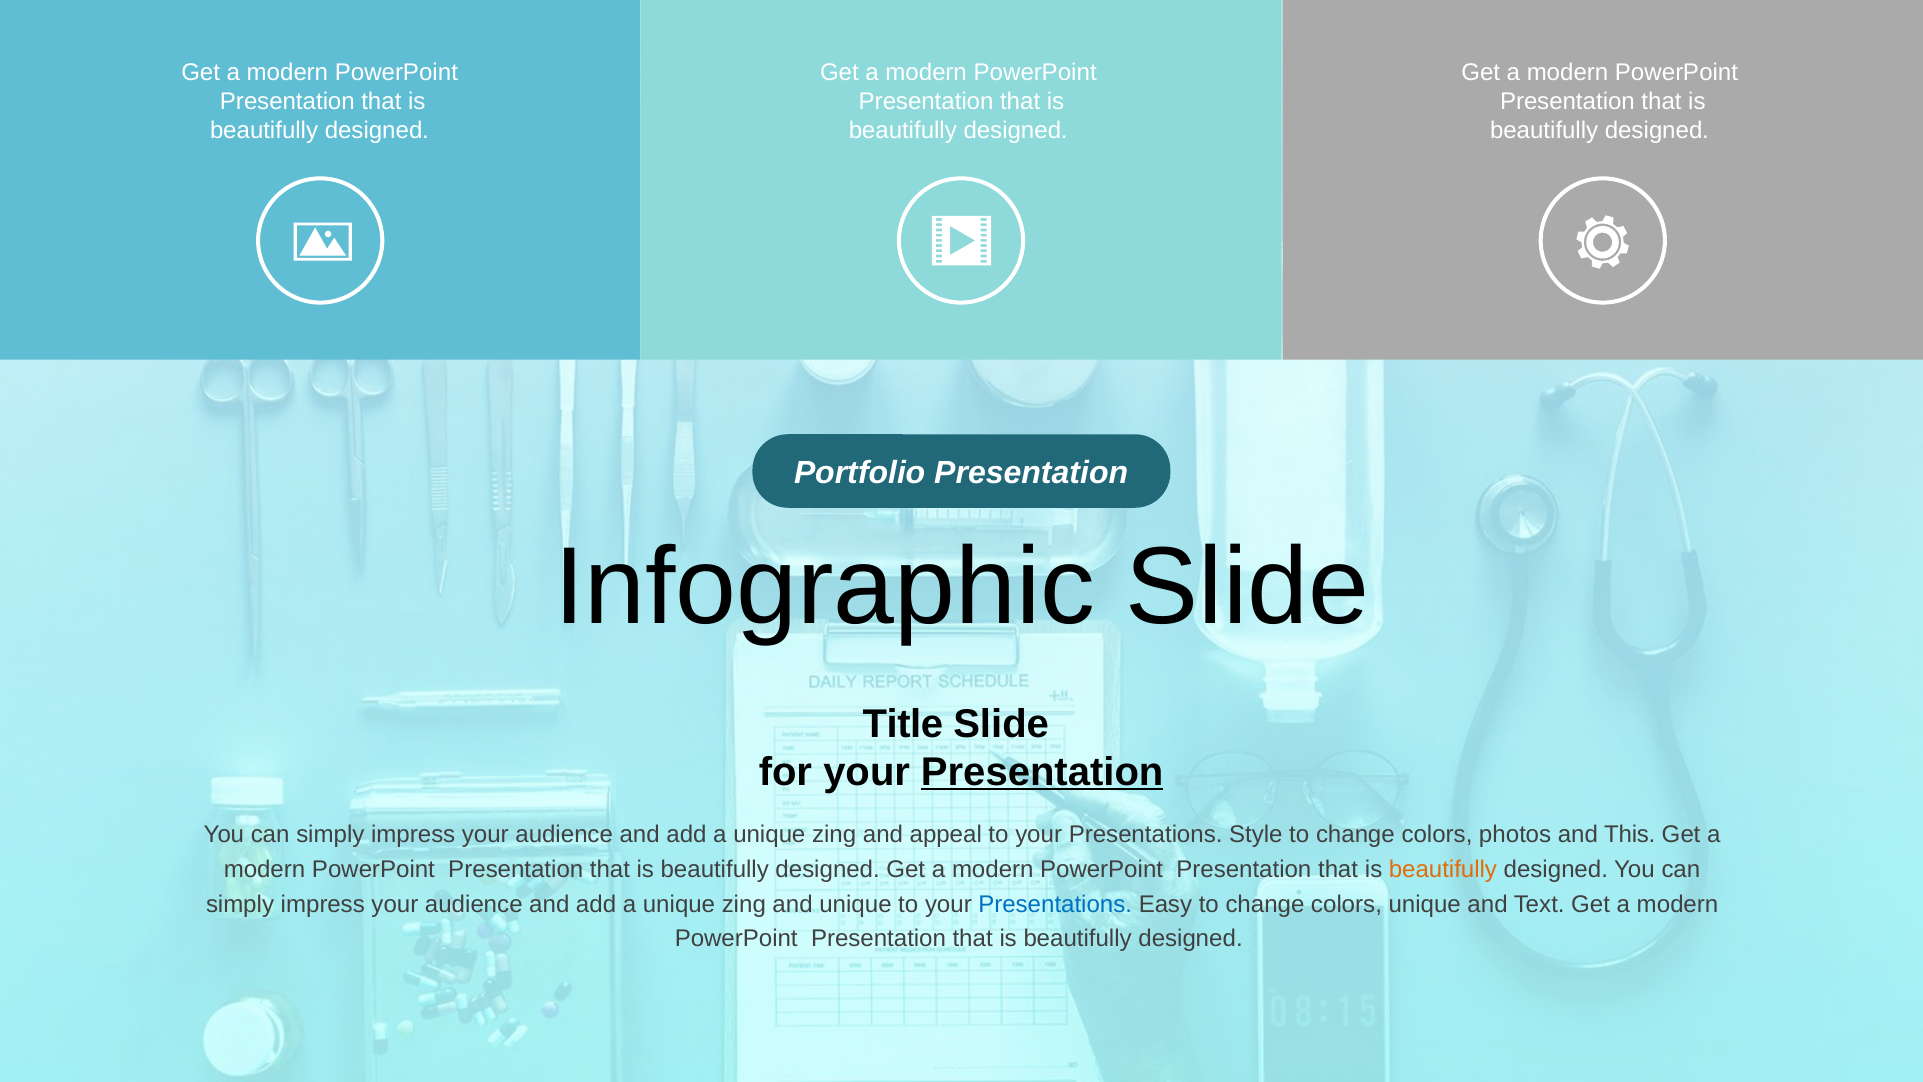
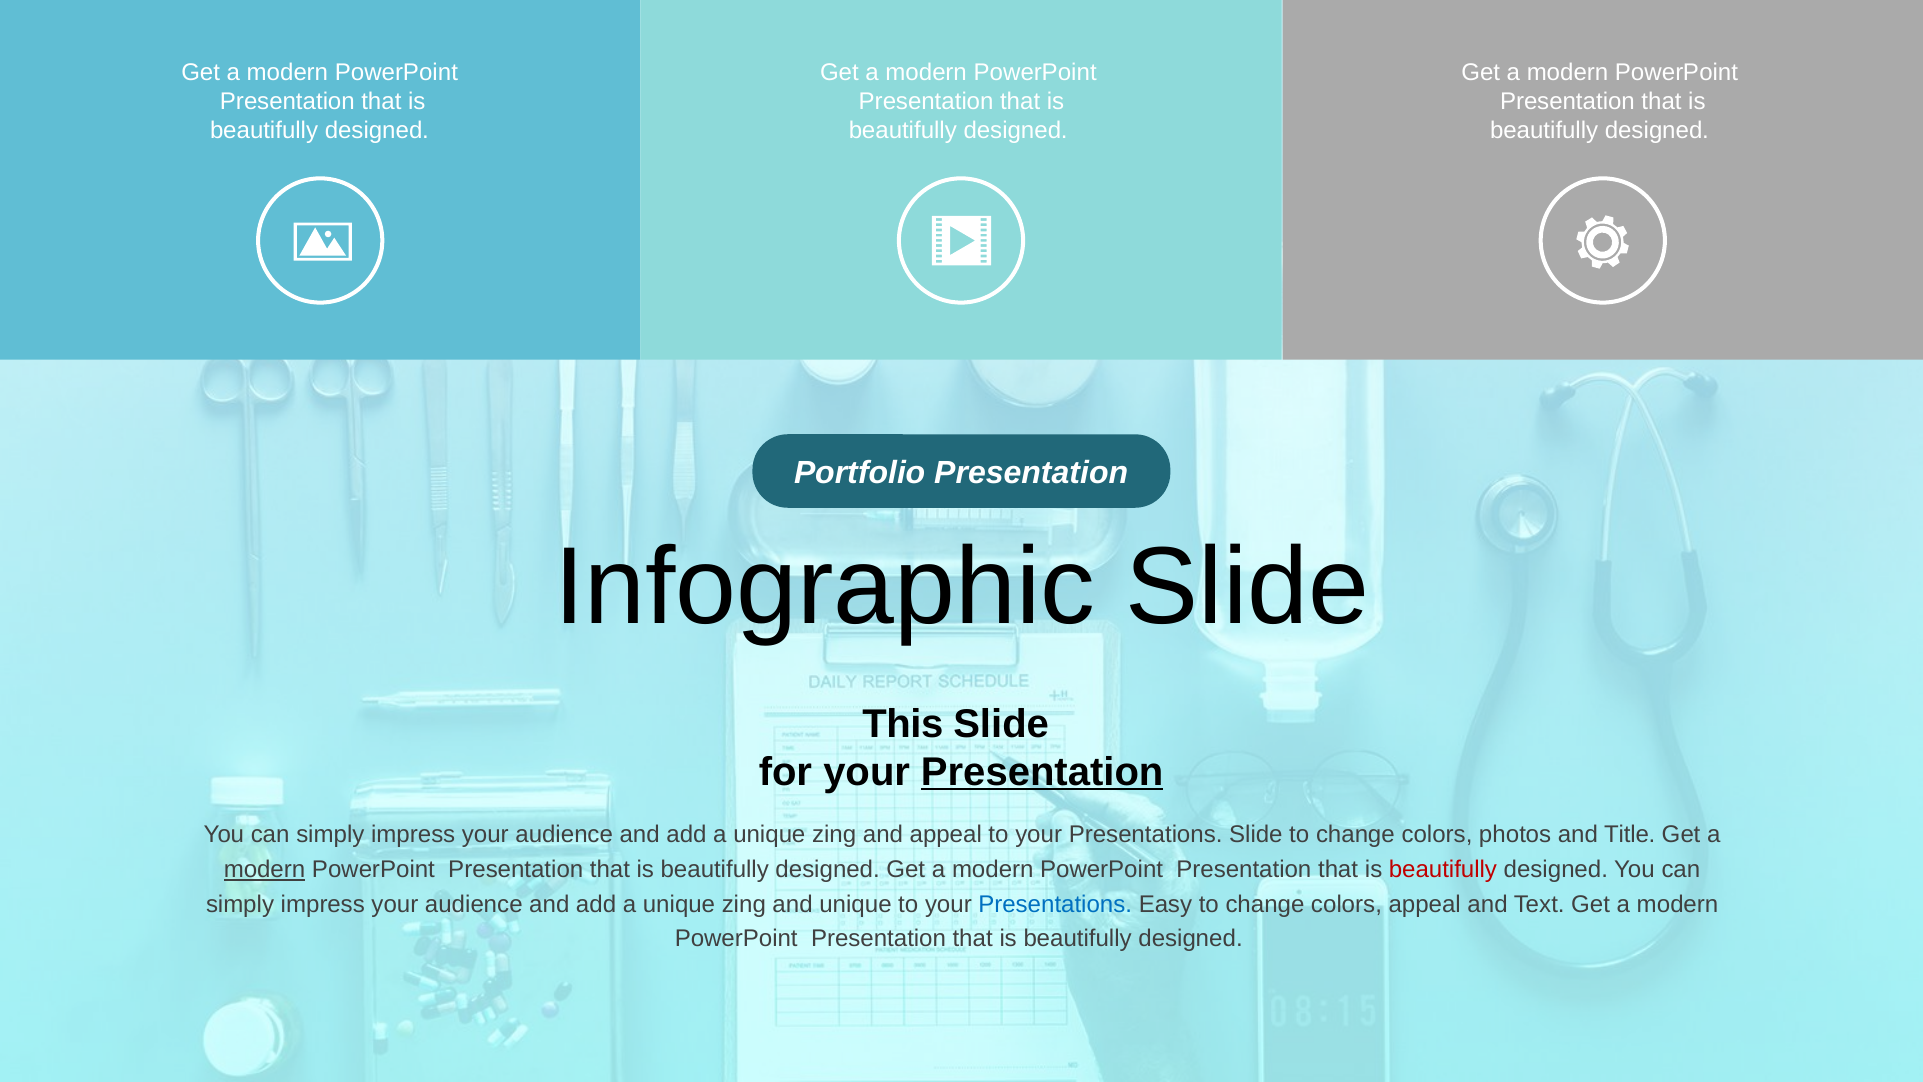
Title: Title -> This (903, 724)
Presentations Style: Style -> Slide (1256, 835)
This: This -> Title (1630, 835)
modern underline: none -> present (265, 869)
beautifully colour: orange -> red (1443, 869)
colors unique: unique -> appeal (1425, 904)
